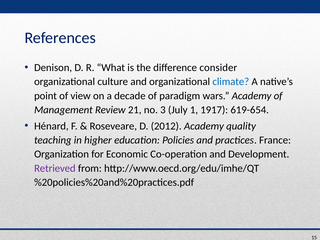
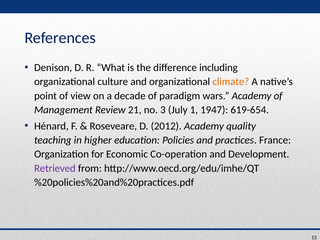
consider: consider -> including (218, 68)
climate colour: blue -> orange (231, 82)
1917: 1917 -> 1947 (214, 110)
